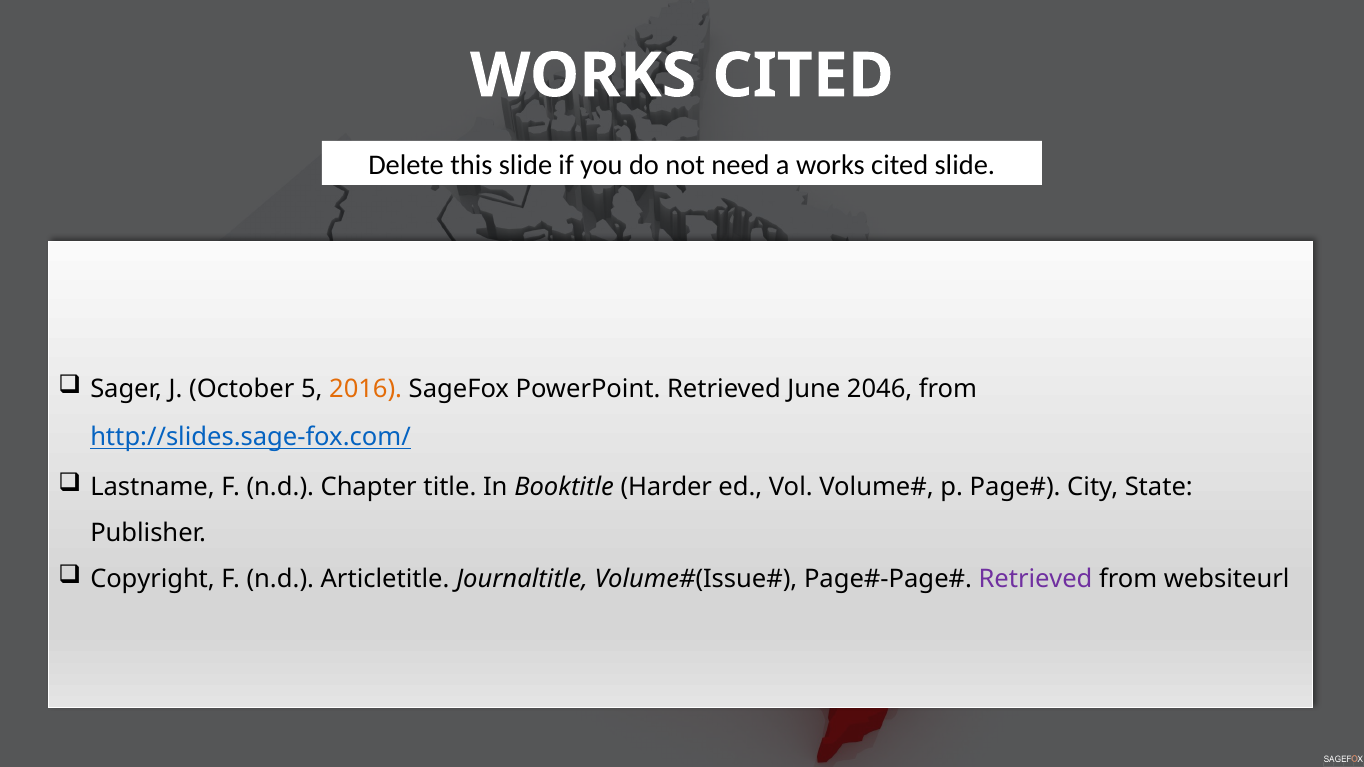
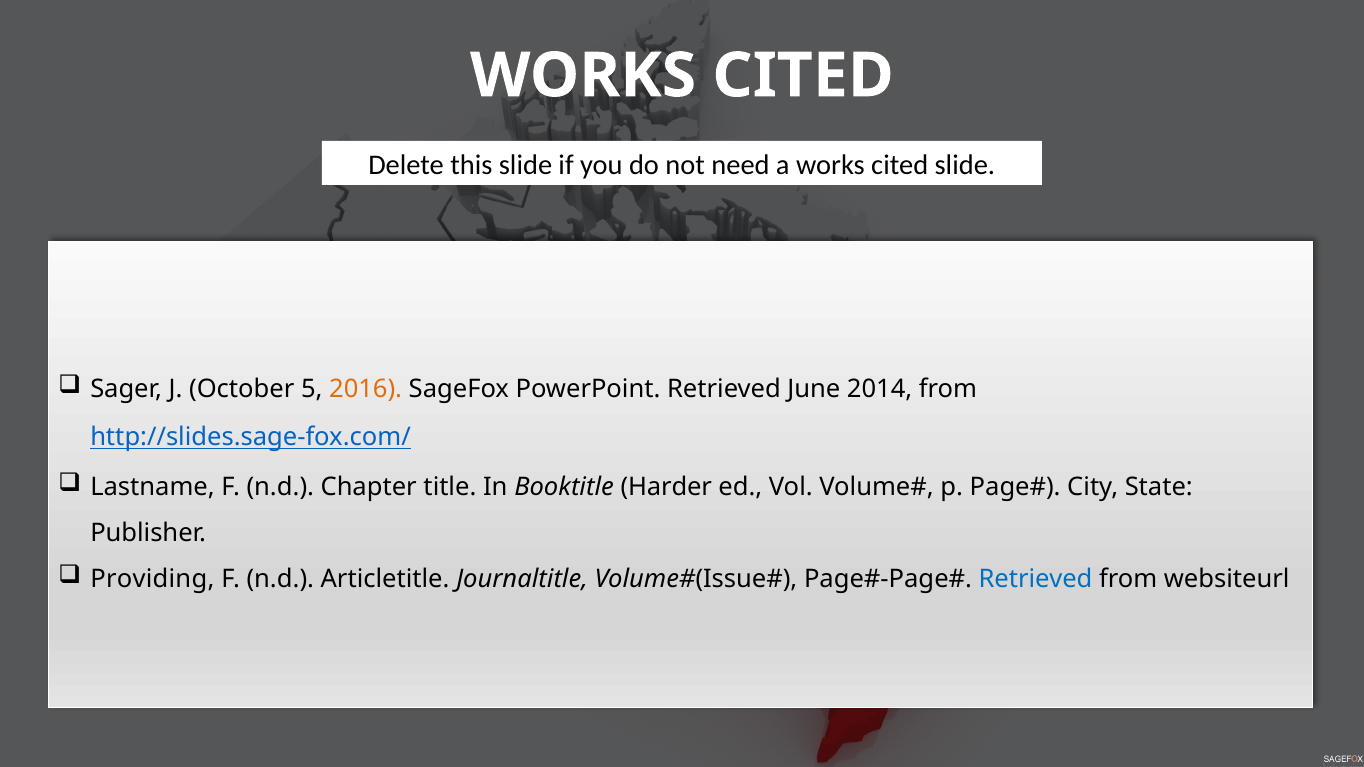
2046: 2046 -> 2014 (880, 389)
Copyright: Copyright -> Providing (152, 580)
Retrieved colour: purple -> blue (1036, 580)
